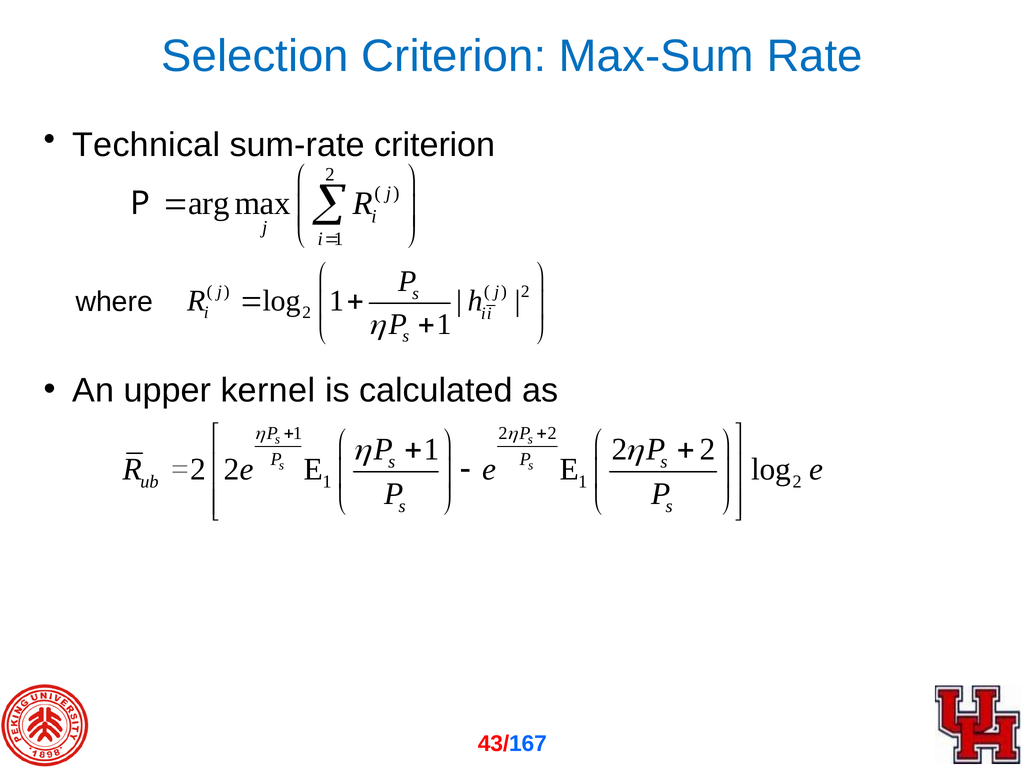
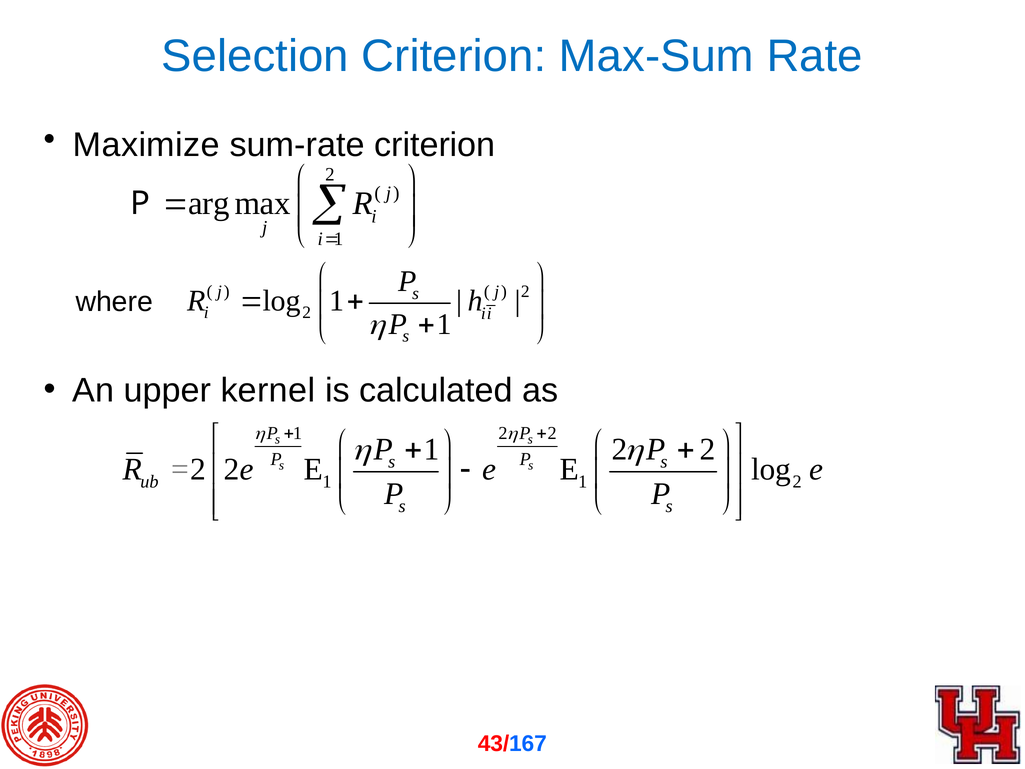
Technical: Technical -> Maximize (146, 145)
